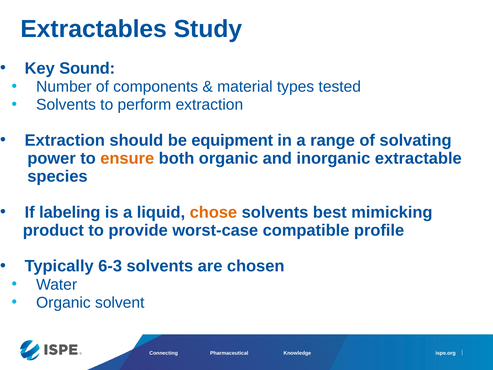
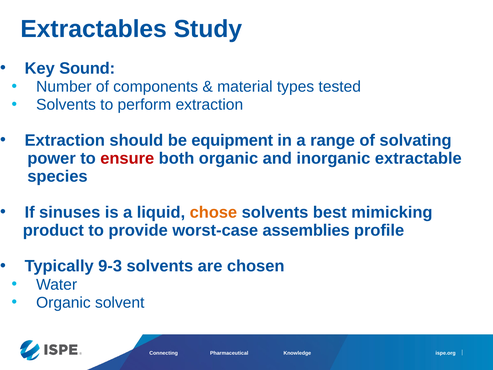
ensure colour: orange -> red (127, 158)
labeling: labeling -> sinuses (70, 212)
compatible: compatible -> assemblies (306, 230)
6-3: 6-3 -> 9-3 (110, 266)
